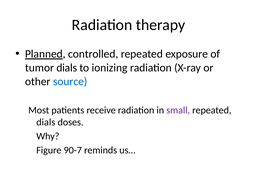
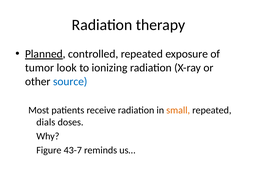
tumor dials: dials -> look (67, 68)
small colour: purple -> orange (178, 110)
90-7: 90-7 -> 43-7 (73, 150)
